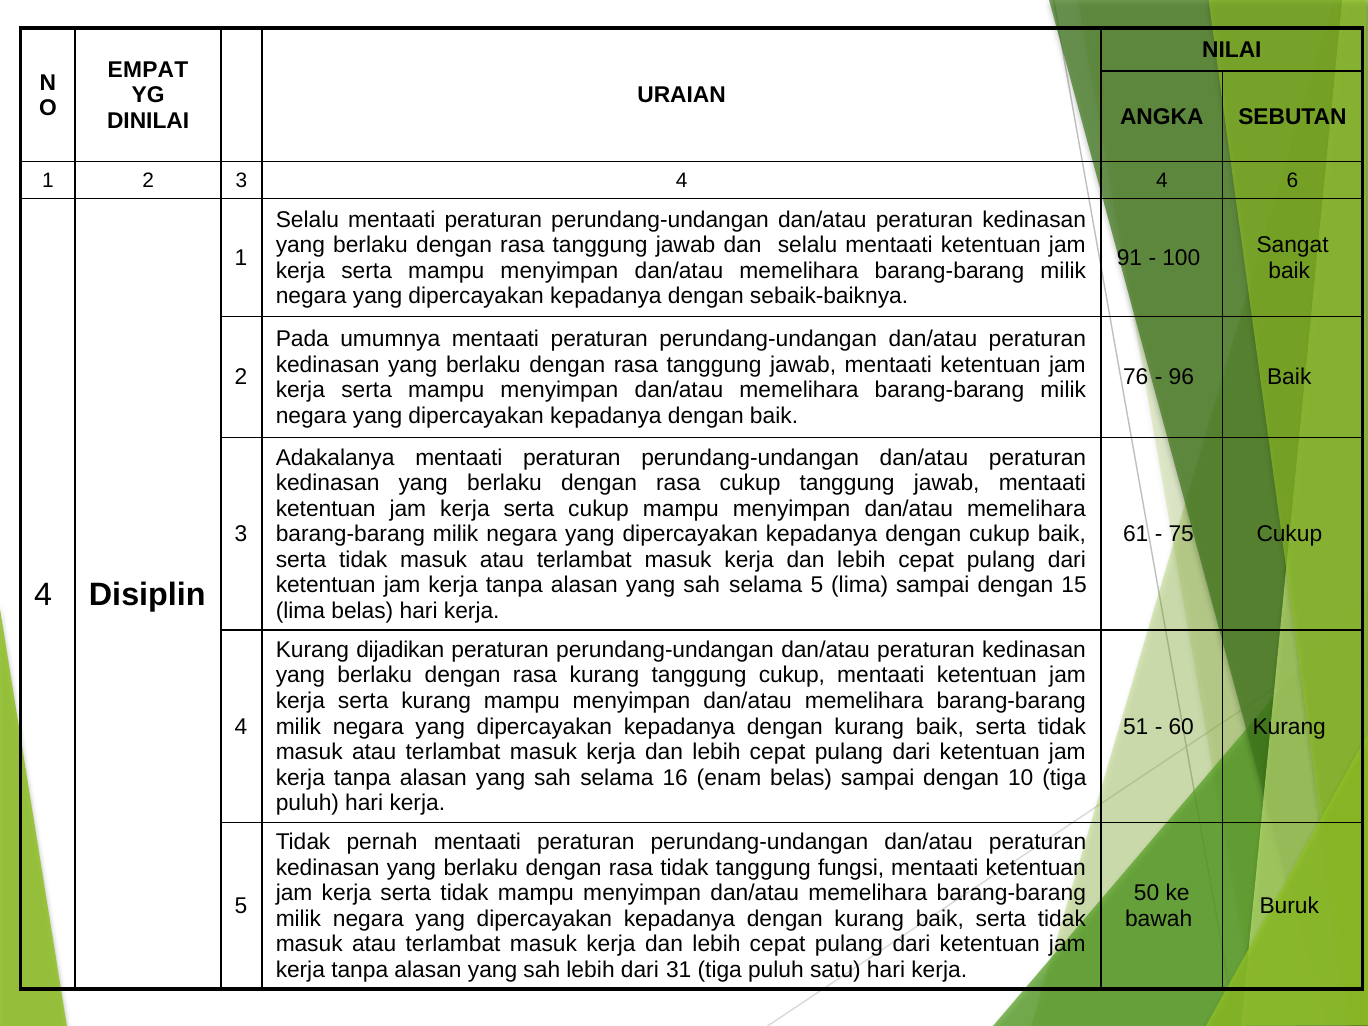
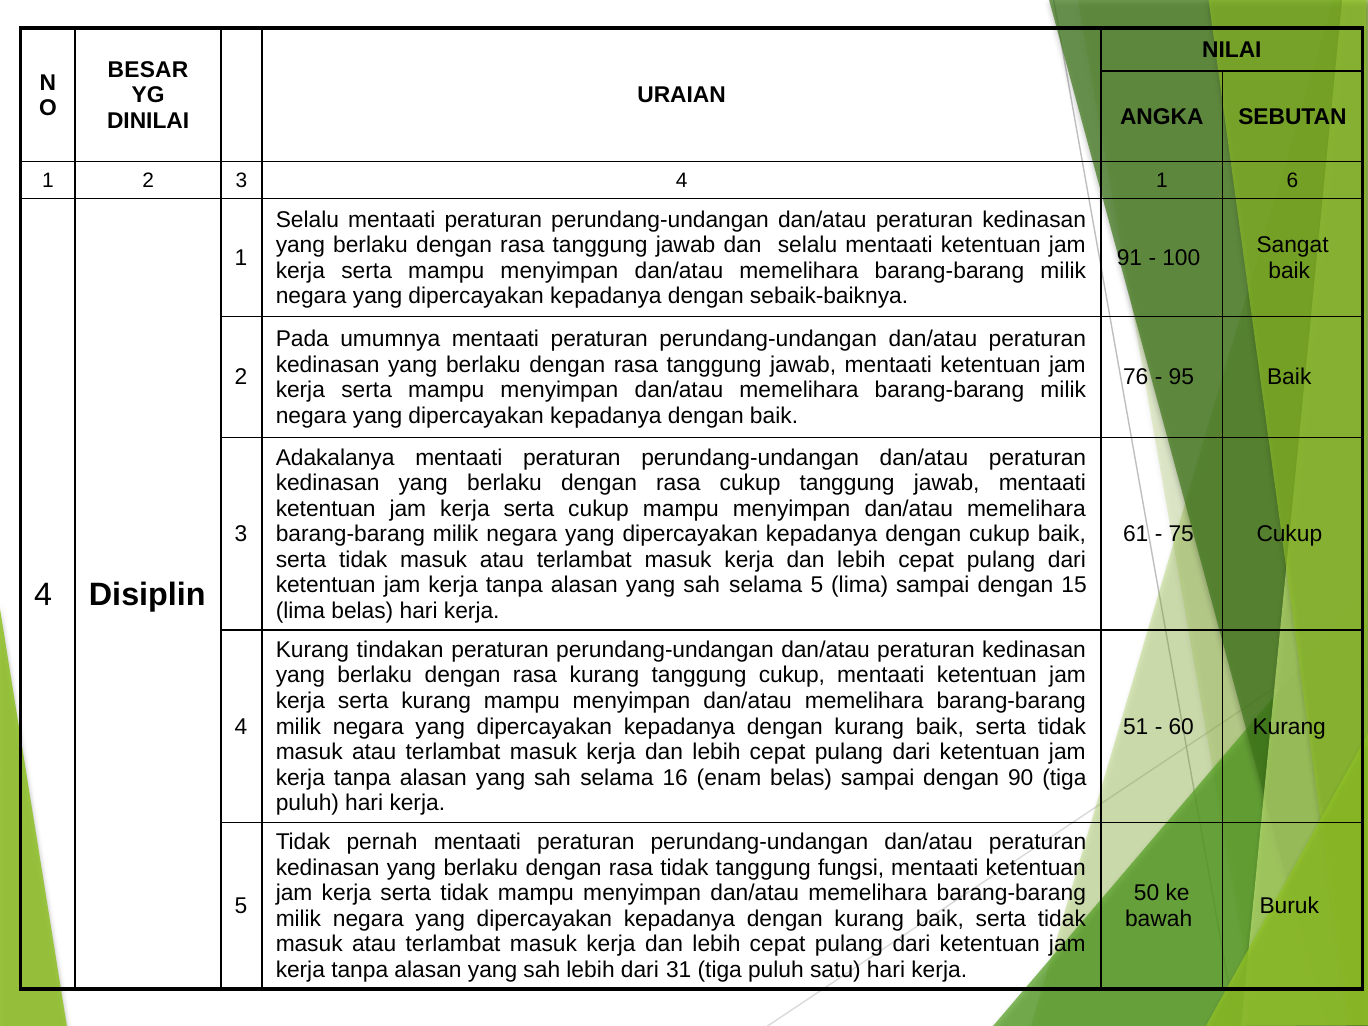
EMPAT: EMPAT -> BESAR (148, 70)
4 4: 4 -> 1 (1162, 180)
96: 96 -> 95 (1181, 377)
dijadikan: dijadikan -> tindakan (400, 650)
10: 10 -> 90 (1021, 778)
